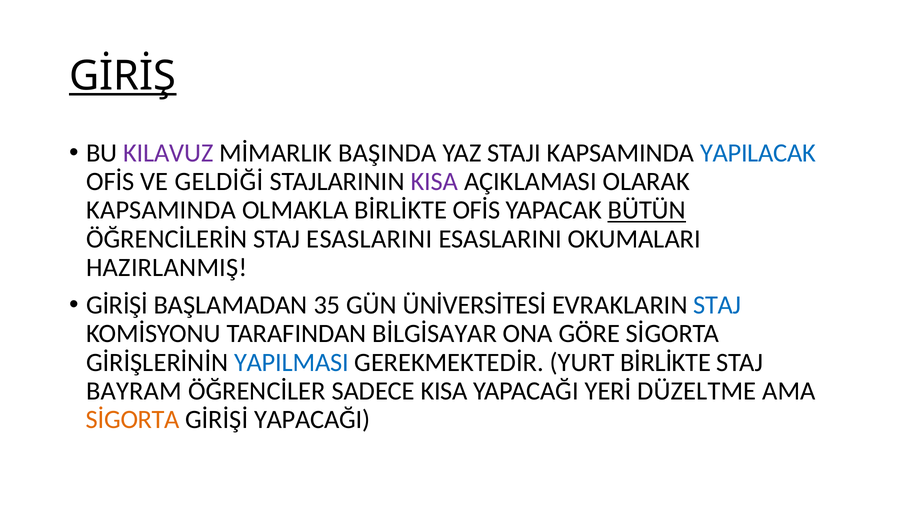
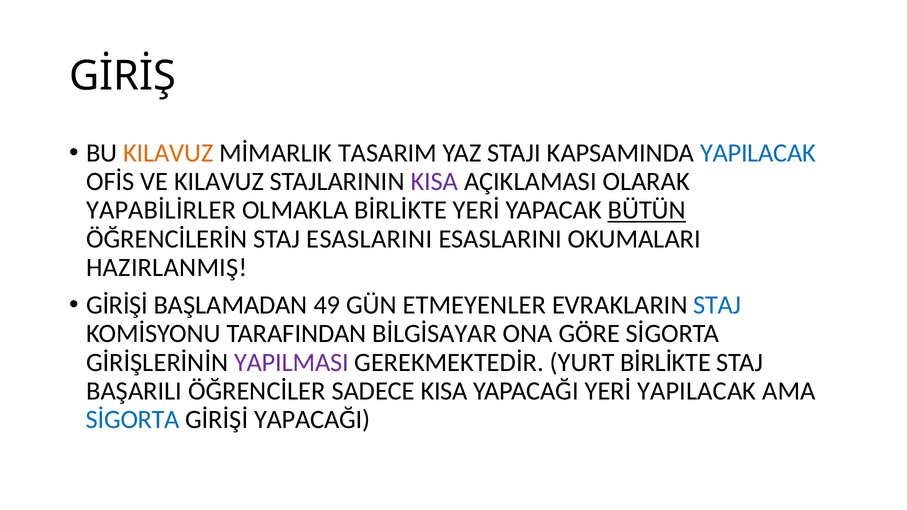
GİRİŞ underline: present -> none (123, 76)
KILAVUZ colour: purple -> orange (168, 153)
BAŞINDA: BAŞINDA -> TASARIM (388, 153)
VE GELDİĞİ: GELDİĞİ -> KILAVUZ (219, 182)
KAPSAMINDA: KAPSAMINDA -> YAPABİLİRLER (161, 210)
BİRLİKTE OFİS: OFİS -> YERİ (476, 210)
35: 35 -> 49 (327, 305)
ÜNİVERSİTESİ: ÜNİVERSİTESİ -> ETMEYENLER (474, 305)
YAPILMASI colour: blue -> purple (291, 362)
BAYRAM: BAYRAM -> BAŞARILI (134, 391)
YERİ DÜZELTME: DÜZELTME -> YAPILACAK (697, 391)
SİGORTA colour: orange -> blue (133, 419)
